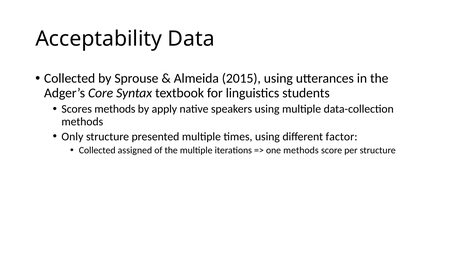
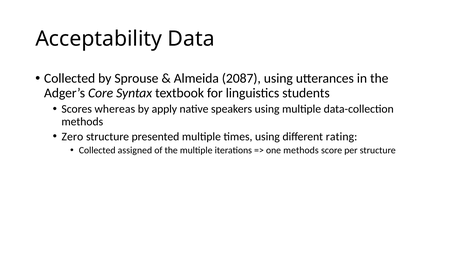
2015: 2015 -> 2087 (241, 78)
Scores methods: methods -> whereas (115, 109)
Only: Only -> Zero (72, 137)
factor: factor -> rating (342, 137)
